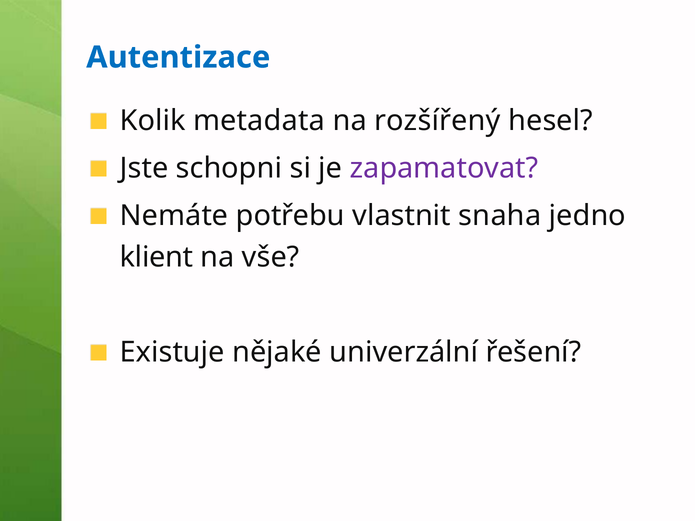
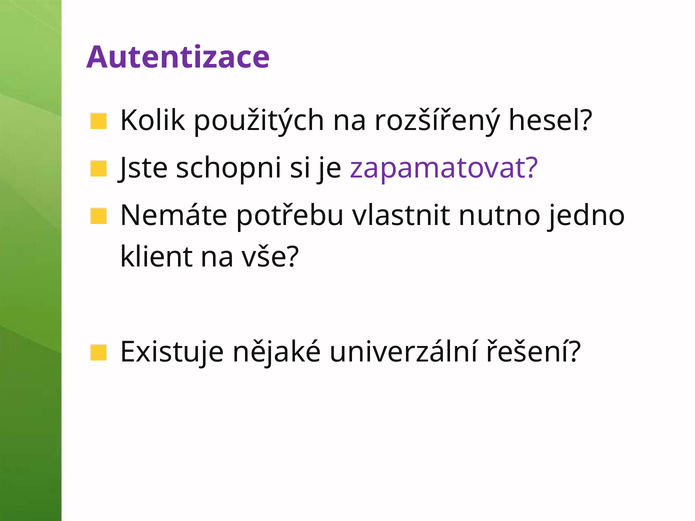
Autentizace colour: blue -> purple (178, 57)
metadata: metadata -> použitých (259, 121)
snaha: snaha -> nutno (500, 216)
